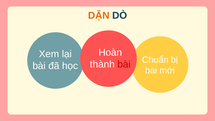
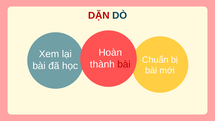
DẶN colour: orange -> red (99, 16)
